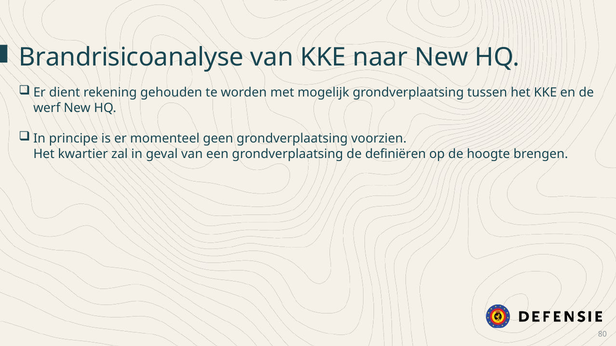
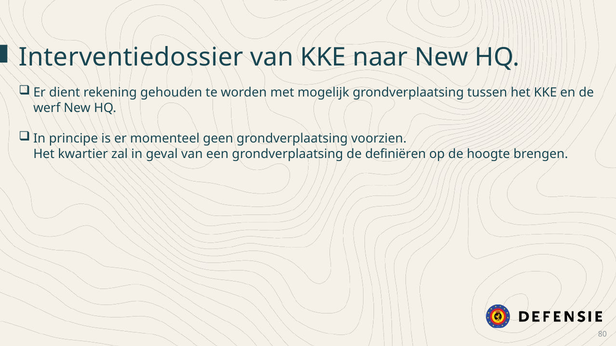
Brandrisicoanalyse: Brandrisicoanalyse -> Interventiedossier (131, 57)
